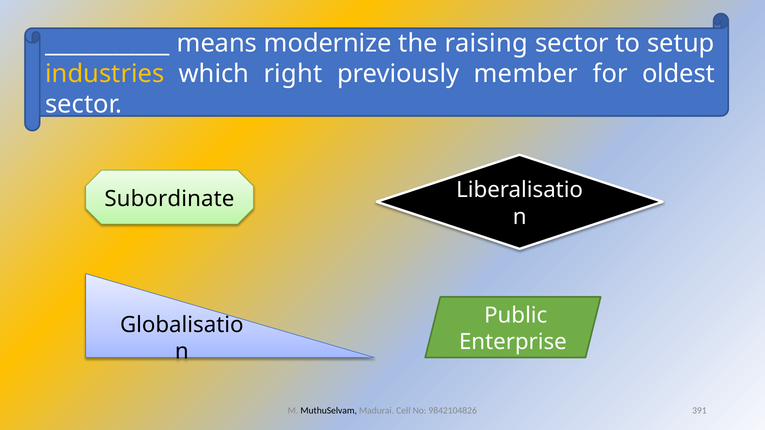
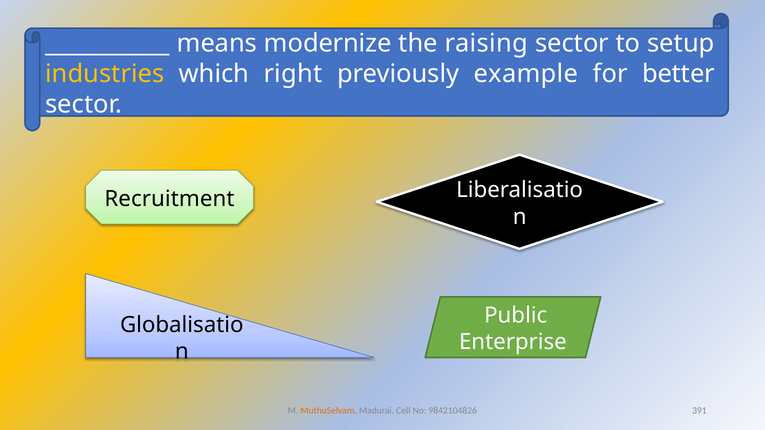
member: member -> example (526, 74)
oldest: oldest -> better (678, 74)
Subordinate: Subordinate -> Recruitment (169, 199)
MuthuSelvam colour: black -> orange (329, 411)
